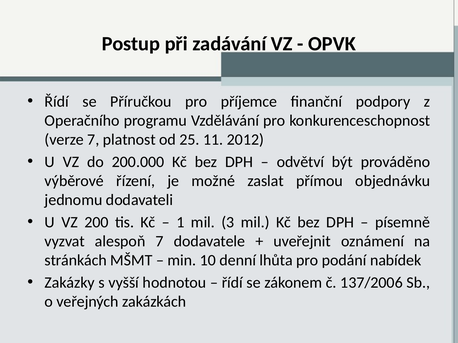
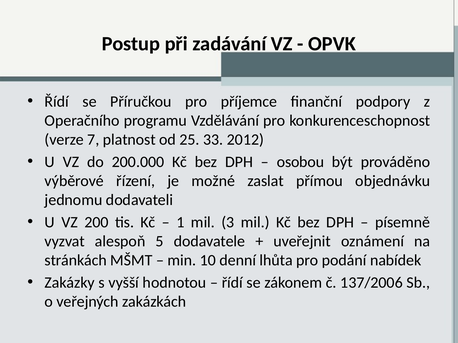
11: 11 -> 33 (213, 140)
odvětví: odvětví -> osobou (300, 162)
alespoň 7: 7 -> 5 (160, 242)
